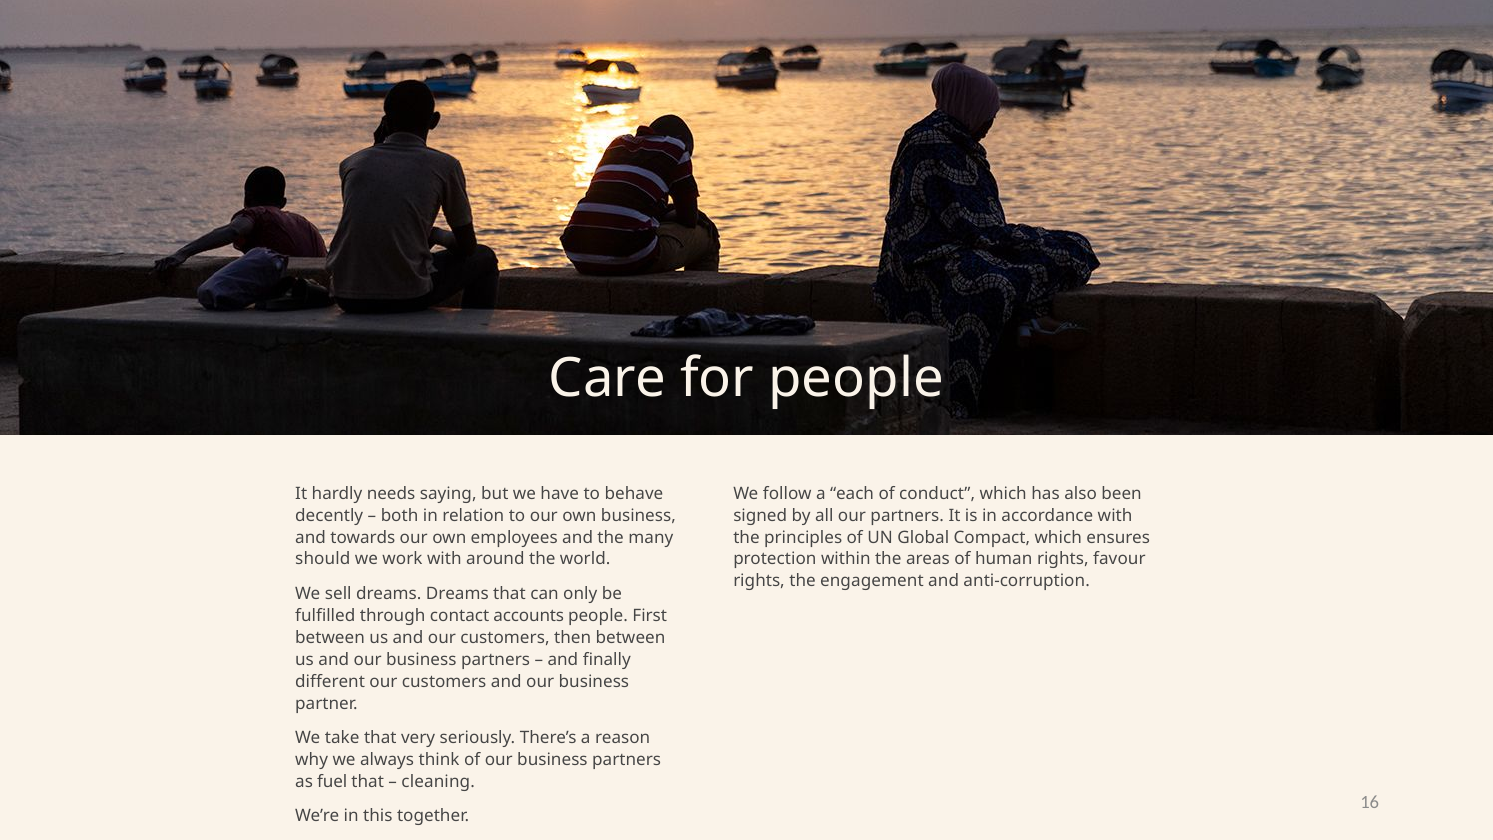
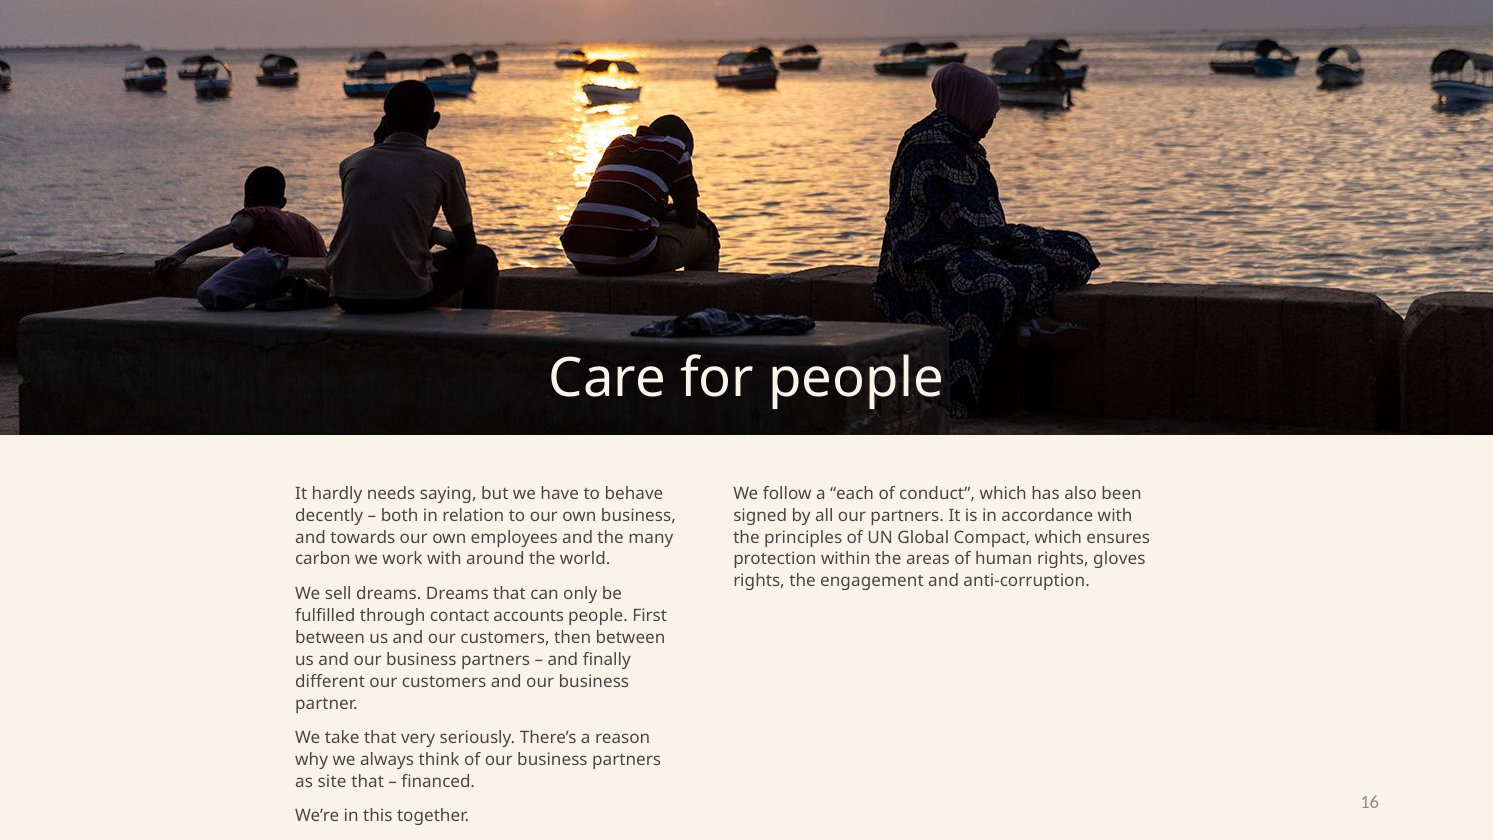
should: should -> carbon (323, 559)
favour: favour -> gloves (1119, 559)
fuel: fuel -> site (332, 782)
cleaning: cleaning -> financed (438, 782)
